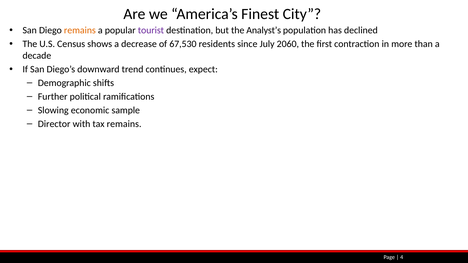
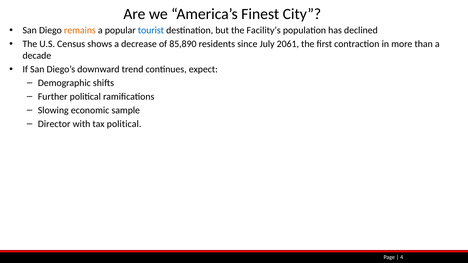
tourist colour: purple -> blue (151, 30)
Analyst’s: Analyst’s -> Facility’s (264, 30)
67,530: 67,530 -> 85,890 (183, 44)
2060: 2060 -> 2061 (288, 44)
tax remains: remains -> political (124, 124)
